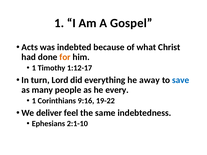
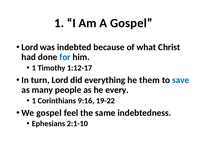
Acts: Acts -> Lord (30, 47)
for colour: orange -> blue (65, 57)
away: away -> them (149, 80)
We deliver: deliver -> gospel (49, 113)
